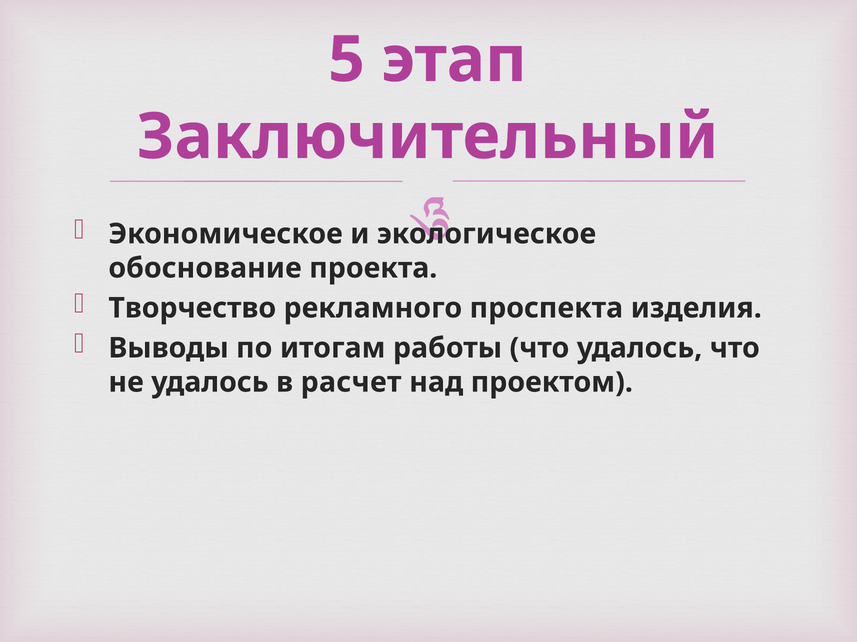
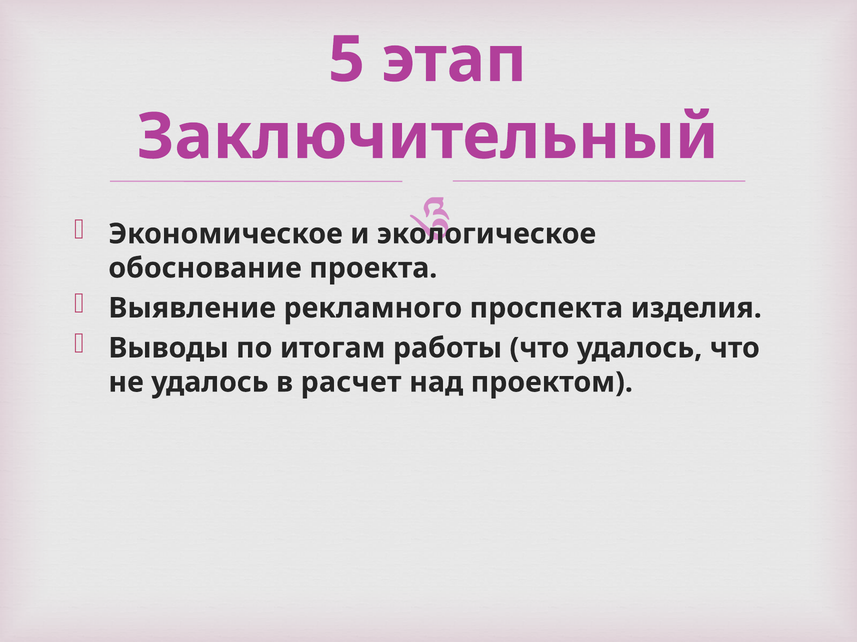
Творчество: Творчество -> Выявление (192, 308)
